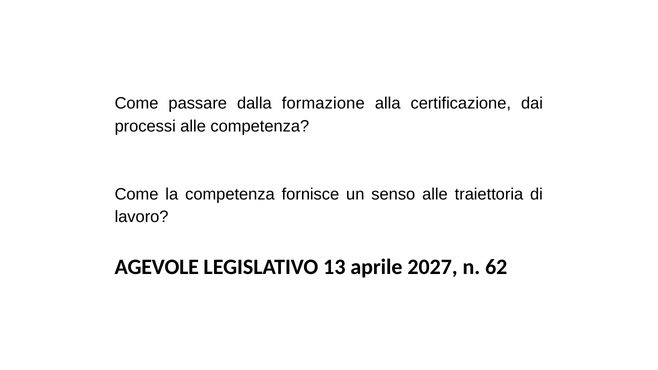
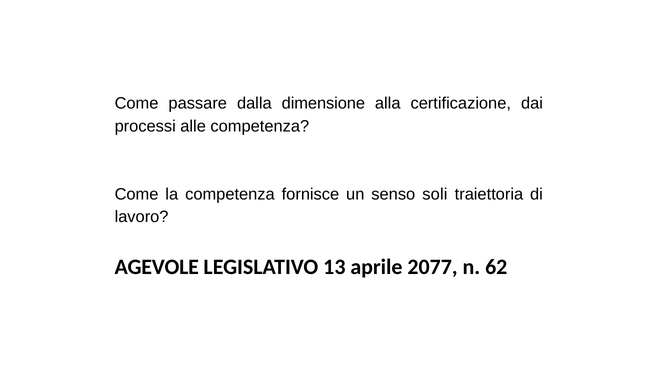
formazione: formazione -> dimensione (323, 103)
senso alle: alle -> soli (435, 194)
2027: 2027 -> 2077 (433, 267)
